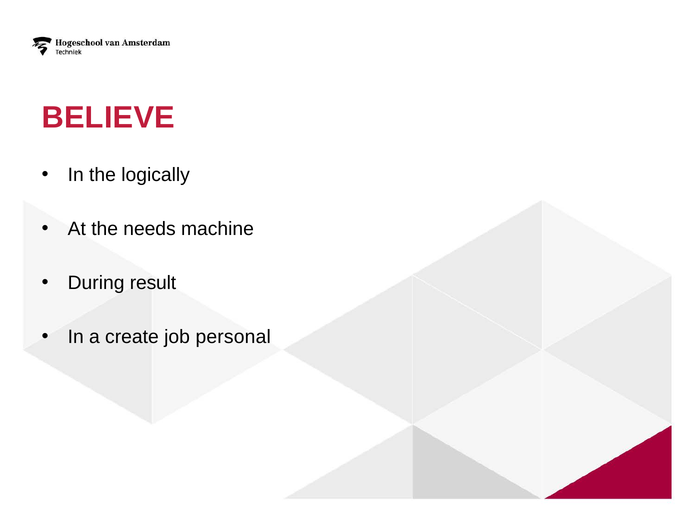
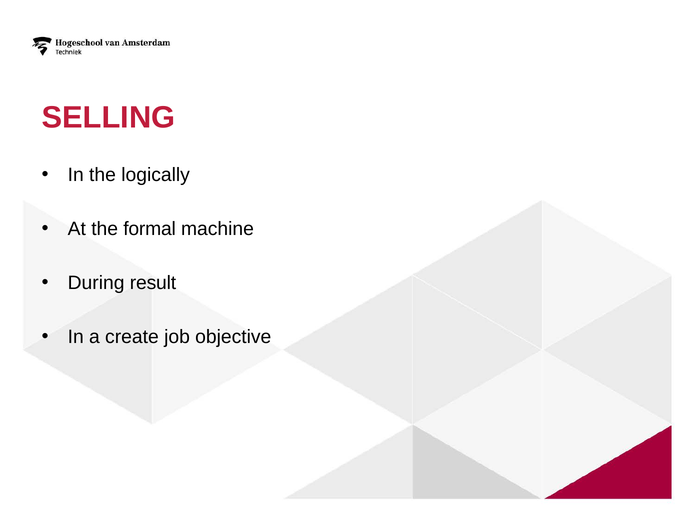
BELIEVE: BELIEVE -> SELLING (108, 117)
needs: needs -> formal (150, 229)
personal: personal -> objective (233, 337)
